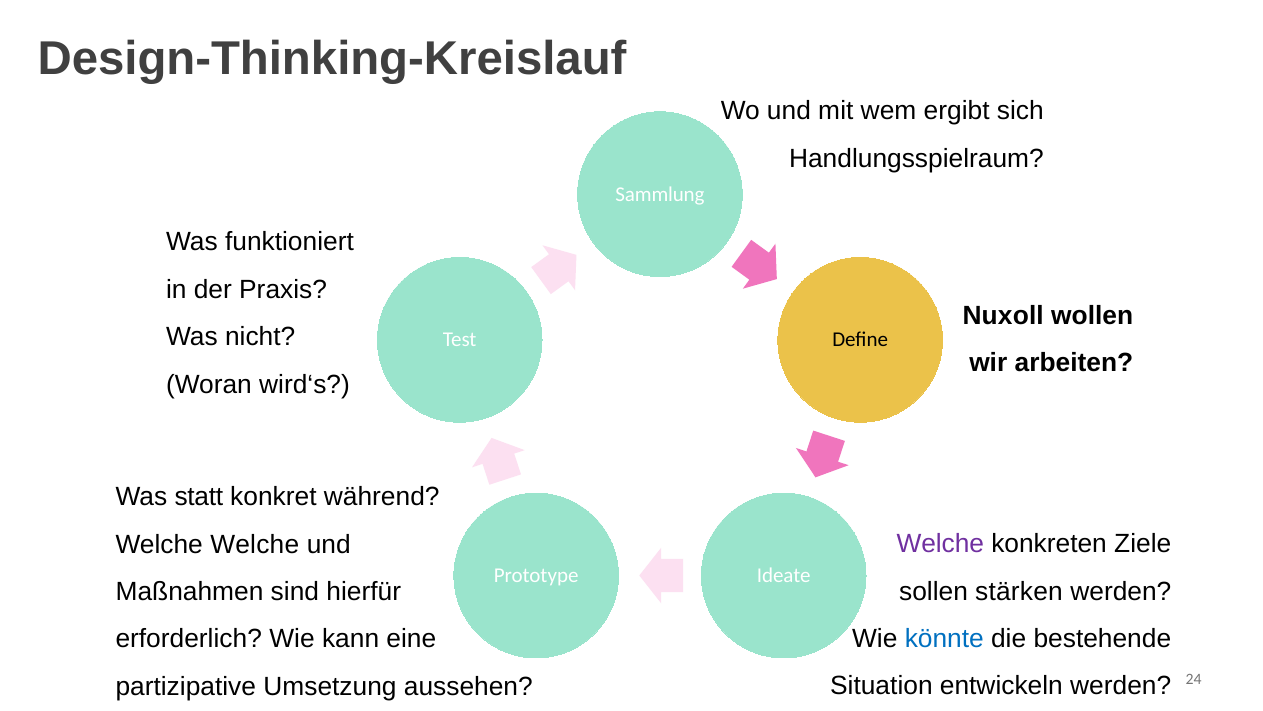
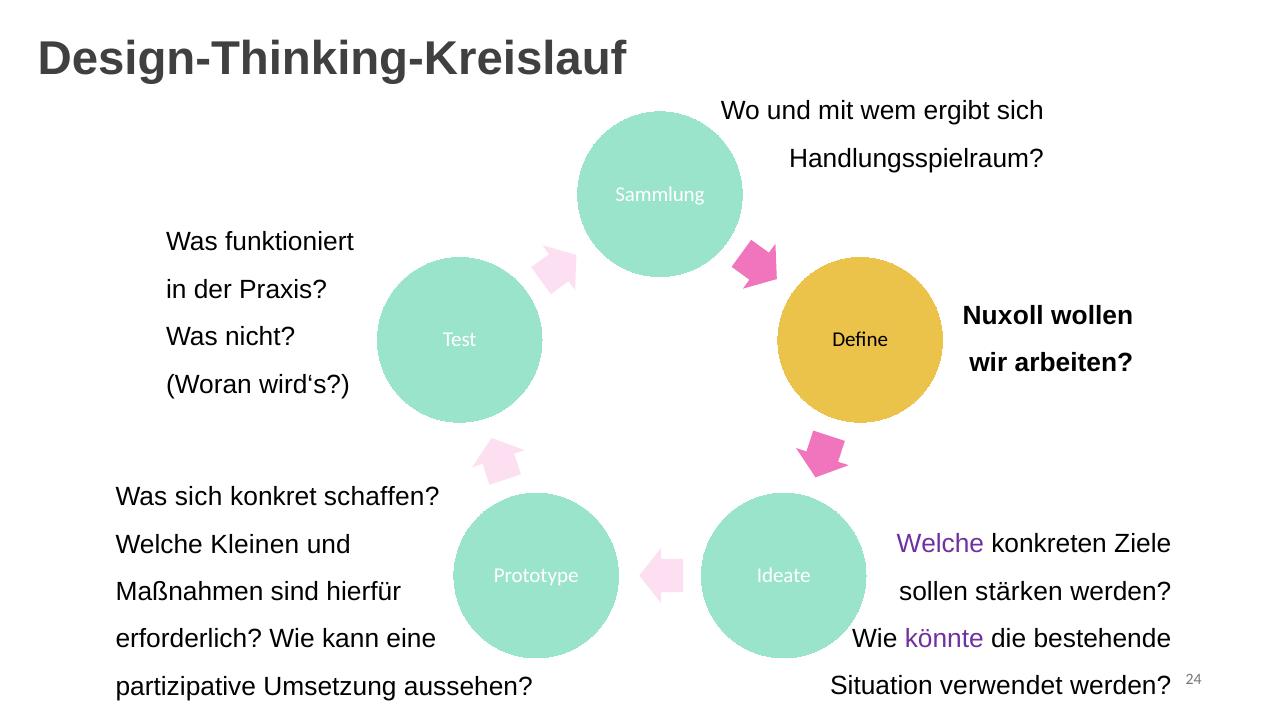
Was statt: statt -> sich (199, 497)
während: während -> schaffen (382, 497)
Welche Welche: Welche -> Kleinen (255, 544)
könnte colour: blue -> purple (944, 638)
entwickeln: entwickeln -> verwendet (1001, 686)
